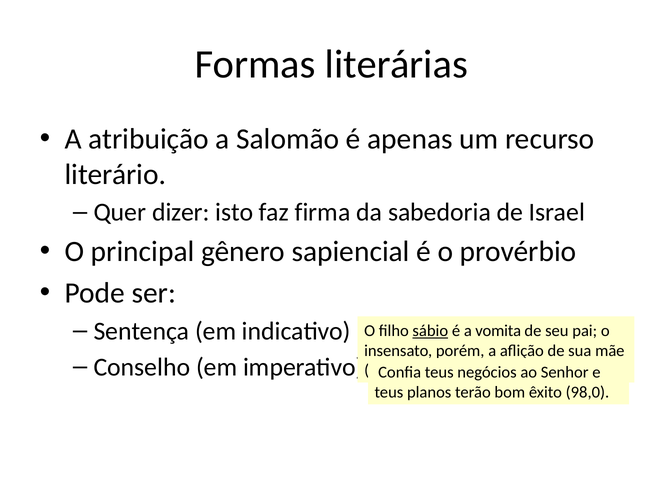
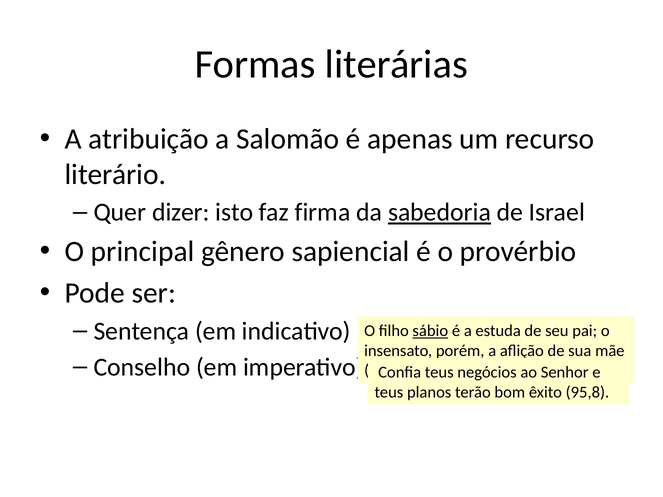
sabedoria underline: none -> present (440, 213)
vomita: vomita -> estuda (498, 331)
98,0: 98,0 -> 95,8 (587, 392)
